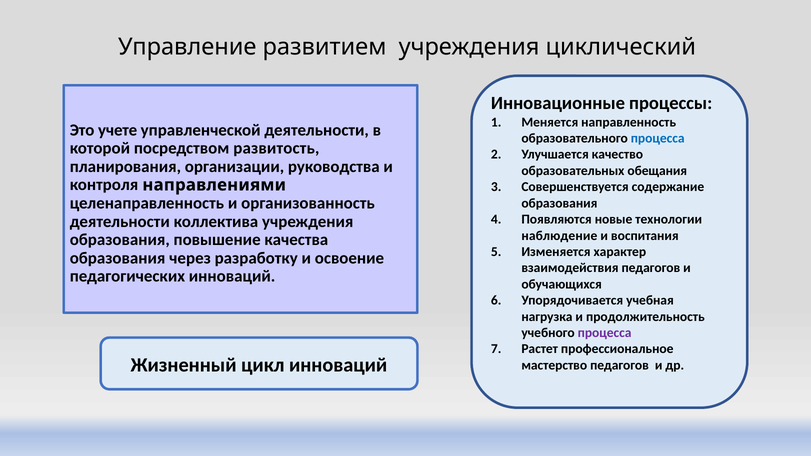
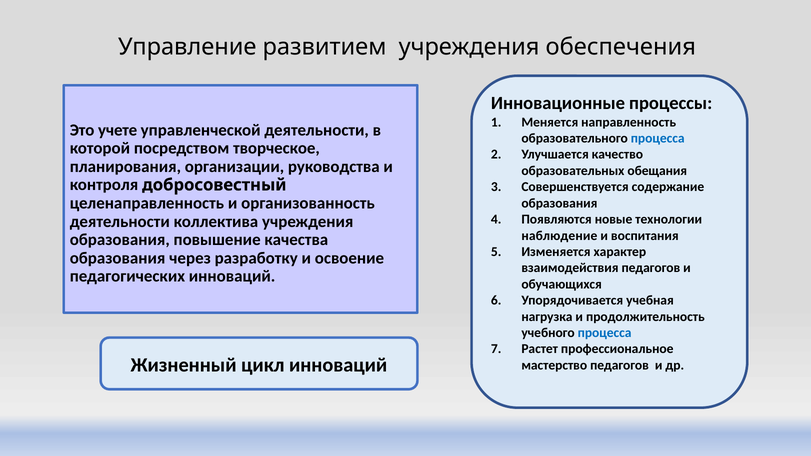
циклический: циклический -> обеспечения (621, 47)
развитость: развитость -> творческое (276, 148)
направлениями: направлениями -> добросовестный (214, 185)
процесса colour: purple -> blue (605, 333)
